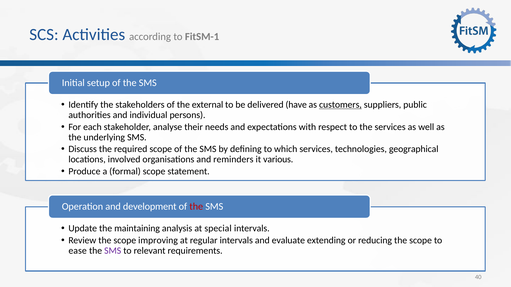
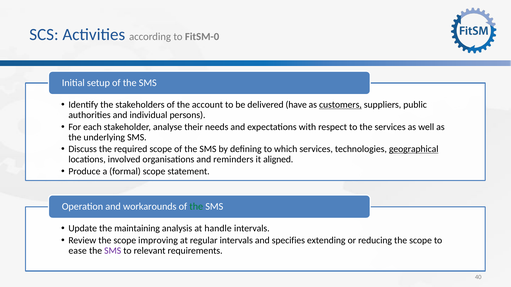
FitSM-1: FitSM-1 -> FitSM-0 (202, 37)
external: external -> account (207, 105)
geographical underline: none -> present (414, 149)
various: various -> aligned (278, 160)
development: development -> workarounds (150, 207)
the colour: red -> green (196, 207)
special: special -> handle (218, 229)
evaluate: evaluate -> specifies (288, 241)
